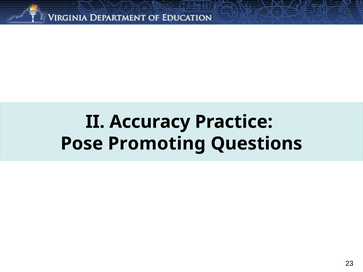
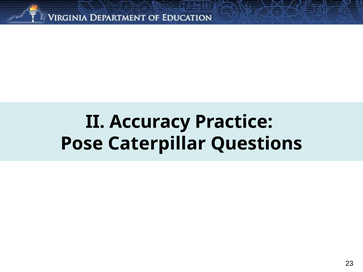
Promoting: Promoting -> Caterpillar (157, 144)
